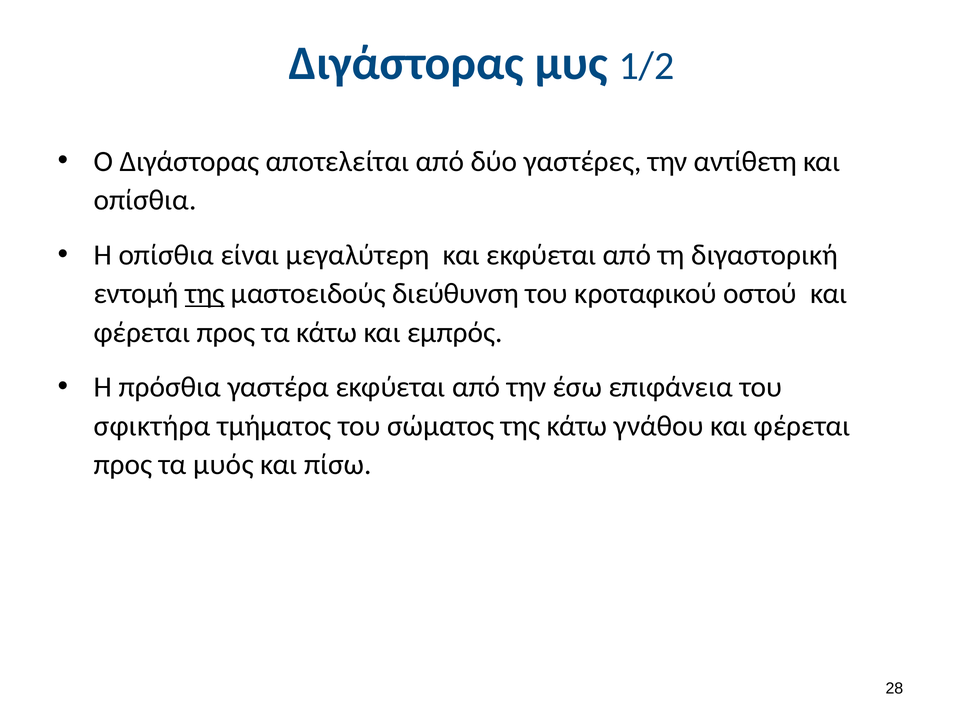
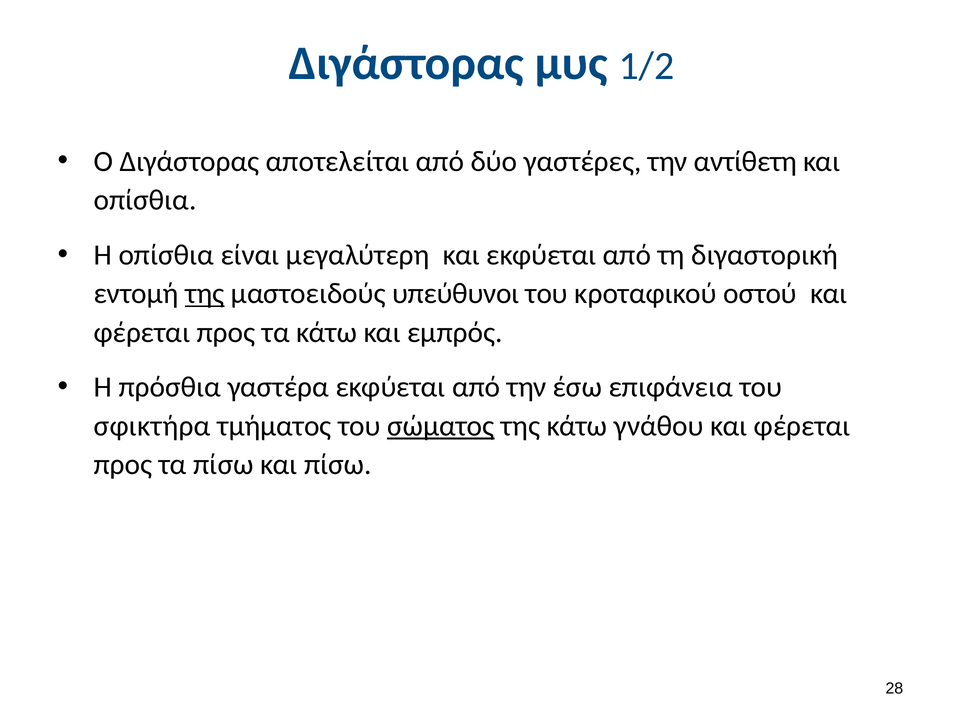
διεύθυνση: διεύθυνση -> υπεύθυνοι (456, 294)
σώματος underline: none -> present (441, 426)
τα μυός: μυός -> πίσω (223, 465)
